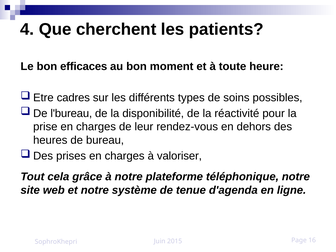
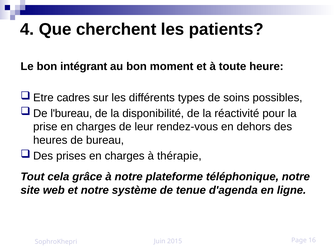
efficaces: efficaces -> intégrant (84, 66)
valoriser: valoriser -> thérapie (179, 156)
